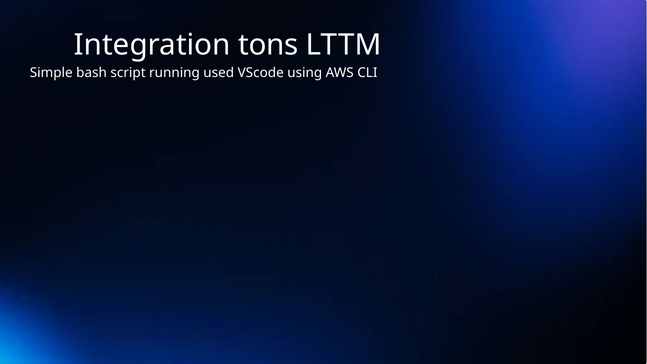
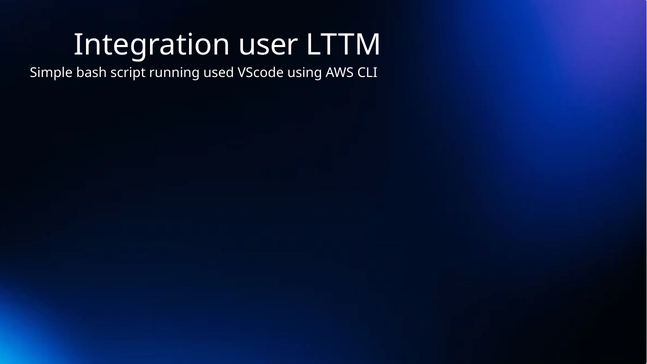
tons: tons -> user (268, 45)
